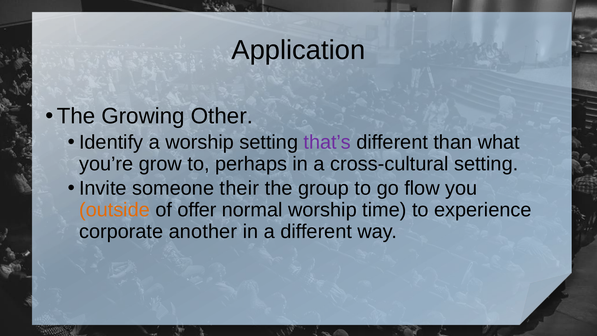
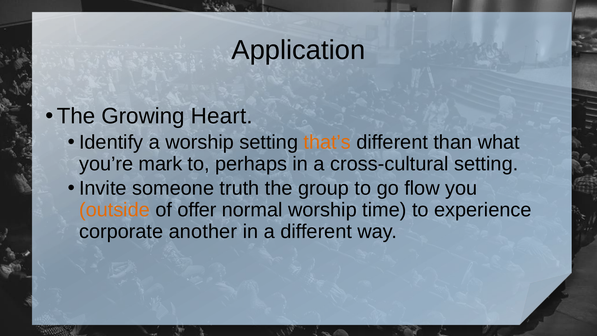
Other: Other -> Heart (222, 116)
that’s colour: purple -> orange (327, 142)
grow: grow -> mark (160, 164)
their: their -> truth (239, 188)
